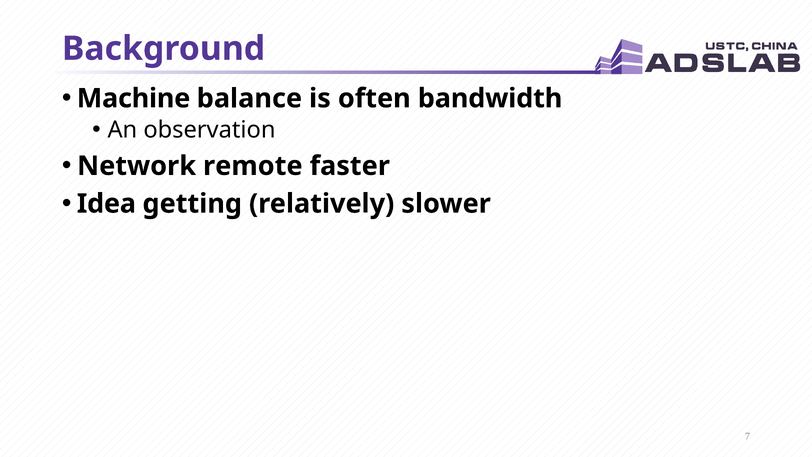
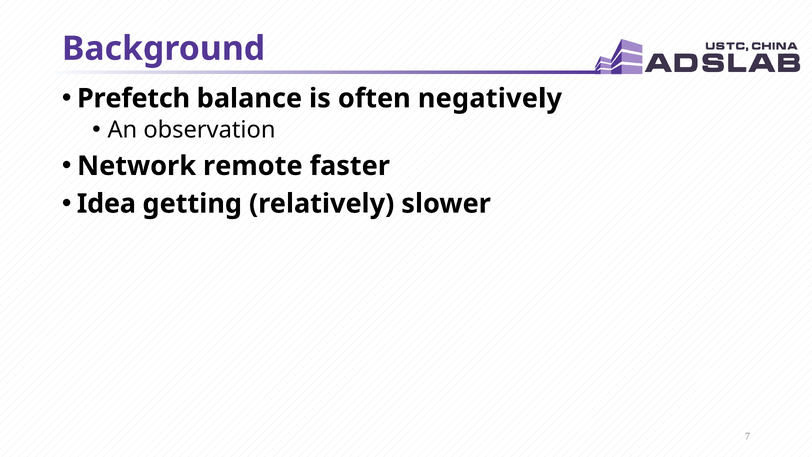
Machine: Machine -> Prefetch (134, 98)
bandwidth: bandwidth -> negatively (490, 98)
